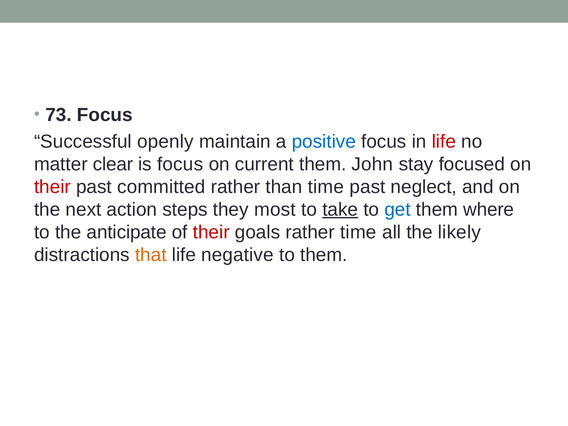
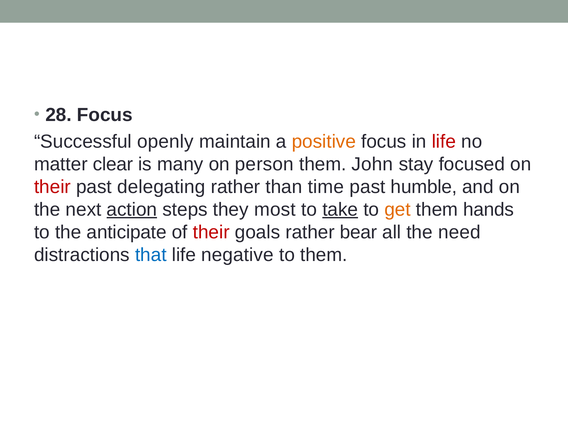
73: 73 -> 28 (59, 115)
positive colour: blue -> orange (324, 141)
is focus: focus -> many (180, 164)
current: current -> person (264, 164)
committed: committed -> delegating (161, 187)
neglect: neglect -> humble (424, 187)
action underline: none -> present (132, 210)
get colour: blue -> orange (398, 210)
where: where -> hands (489, 210)
rather time: time -> bear (359, 232)
likely: likely -> need (459, 232)
that colour: orange -> blue (151, 255)
